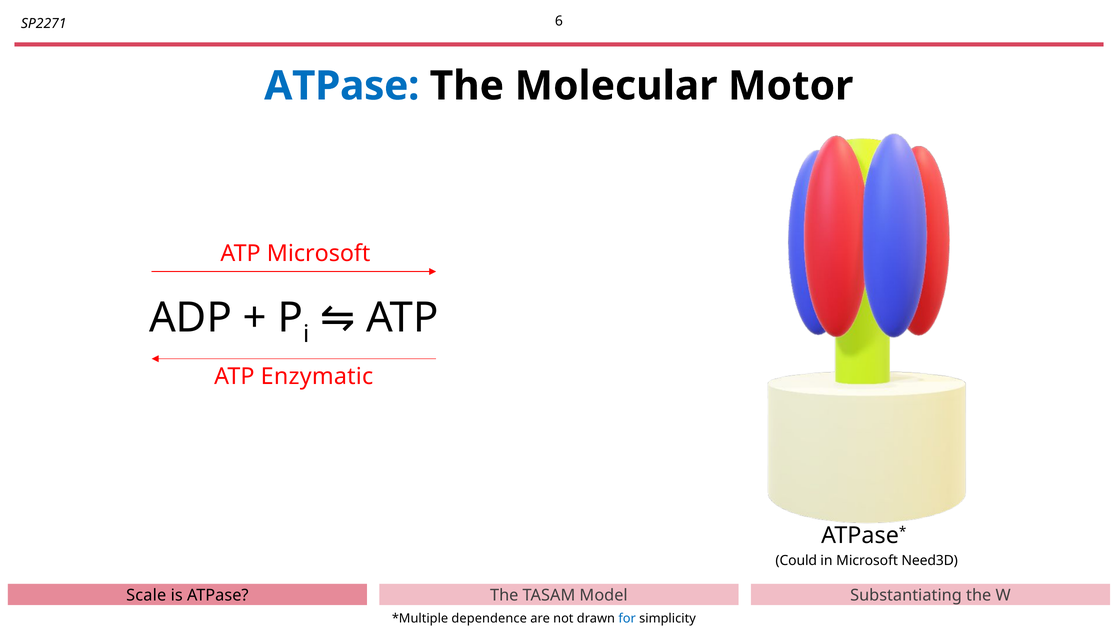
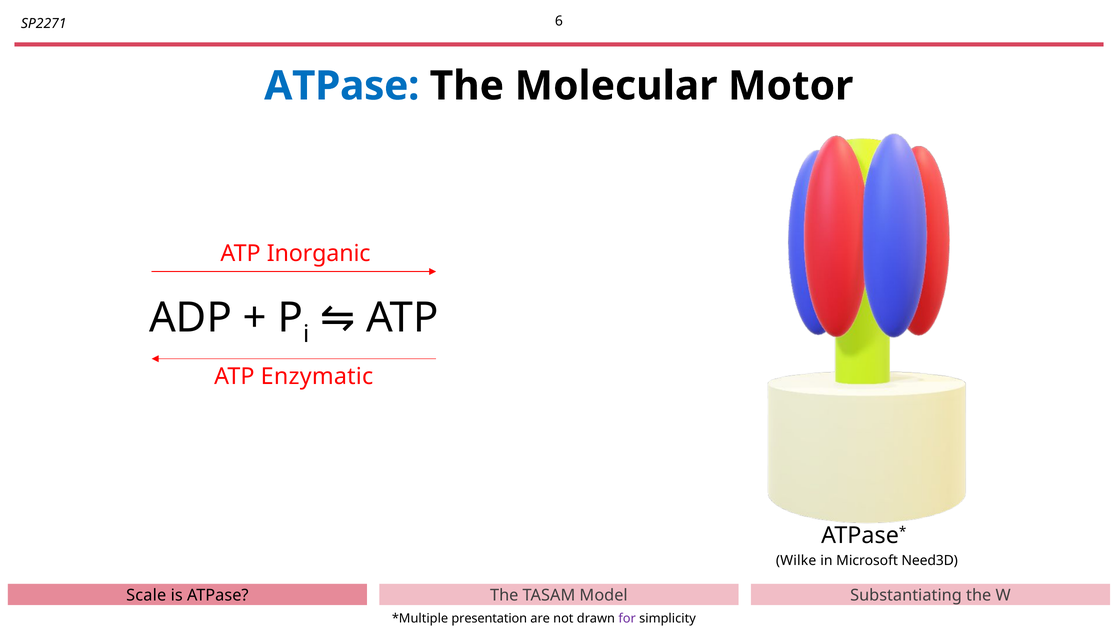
ATP Microsoft: Microsoft -> Inorganic (319, 253)
Could: Could -> Wilke (796, 560)
dependence: dependence -> presentation (489, 618)
for colour: blue -> purple (627, 618)
